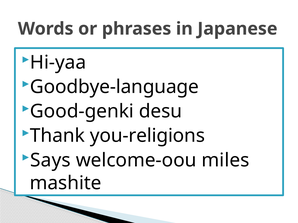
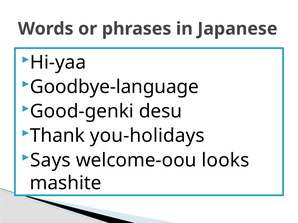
you-religions: you-religions -> you-holidays (147, 136)
miles: miles -> looks (225, 161)
